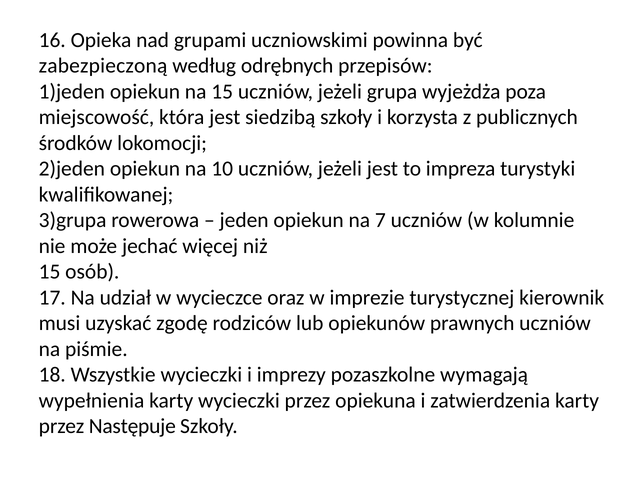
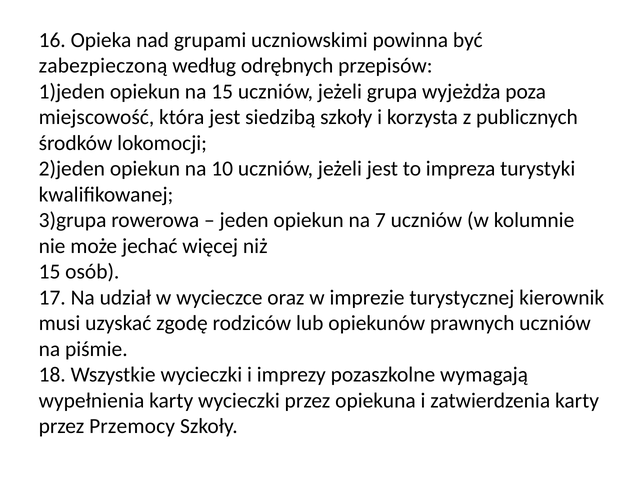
Następuje: Następuje -> Przemocy (132, 426)
